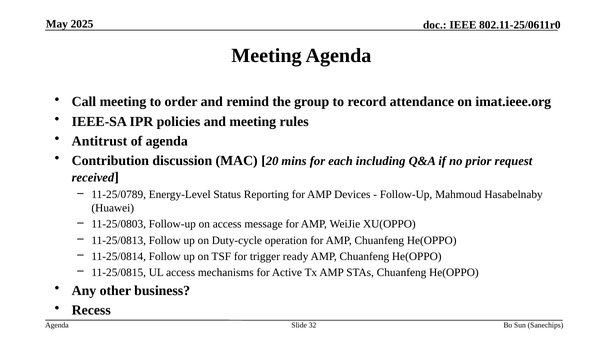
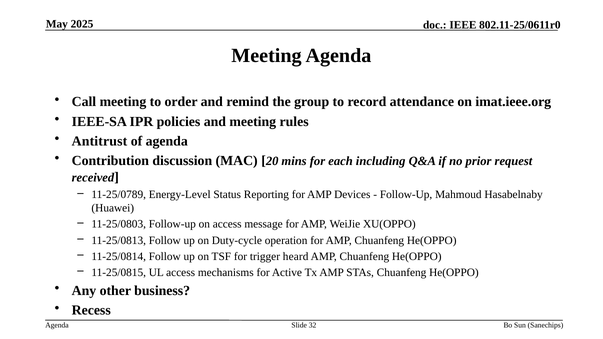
ready: ready -> heard (296, 257)
